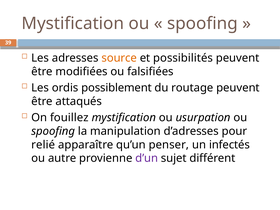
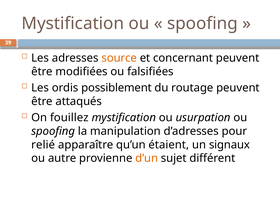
possibilités: possibilités -> concernant (183, 58)
penser: penser -> étaient (169, 145)
infectés: infectés -> signaux (229, 145)
d’un colour: purple -> orange (147, 158)
